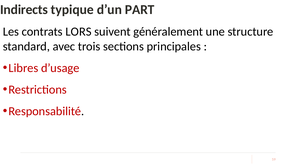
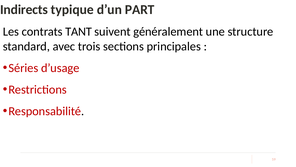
LORS: LORS -> TANT (79, 31)
Libres: Libres -> Séries (23, 68)
